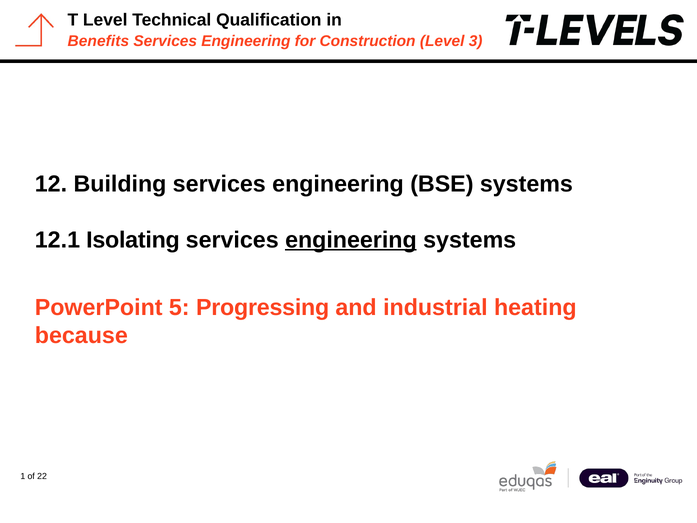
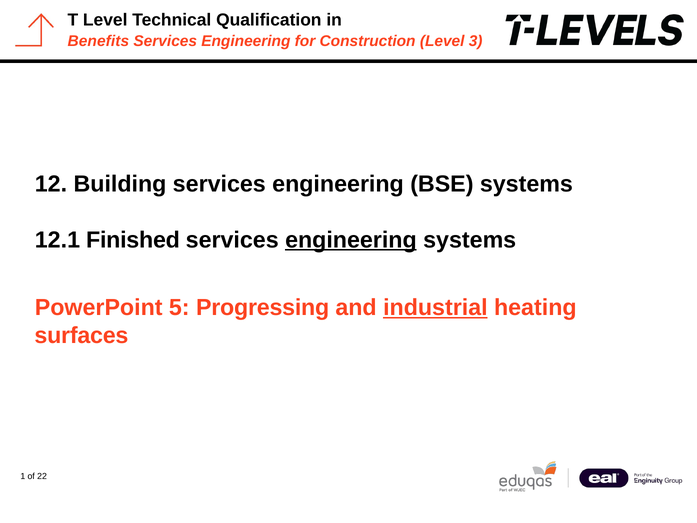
Isolating: Isolating -> Finished (133, 240)
industrial underline: none -> present (435, 308)
because: because -> surfaces (81, 335)
